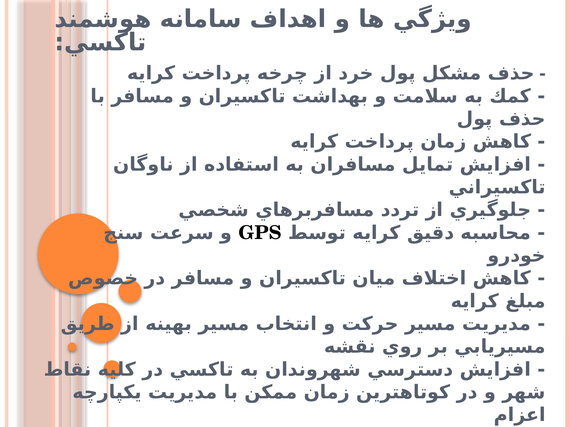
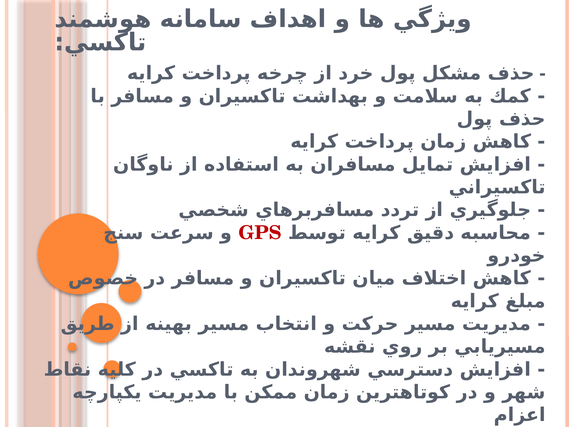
GPS colour: black -> red (260, 233)
